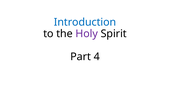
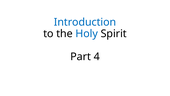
Holy colour: purple -> blue (87, 34)
